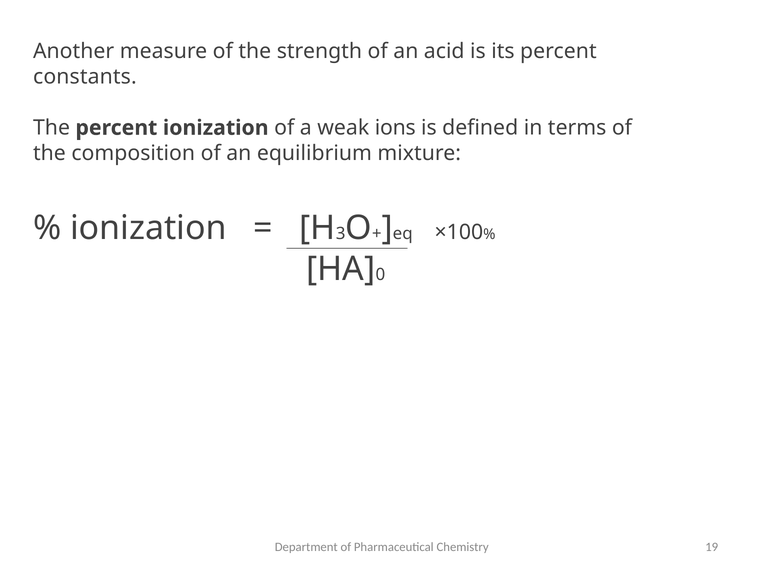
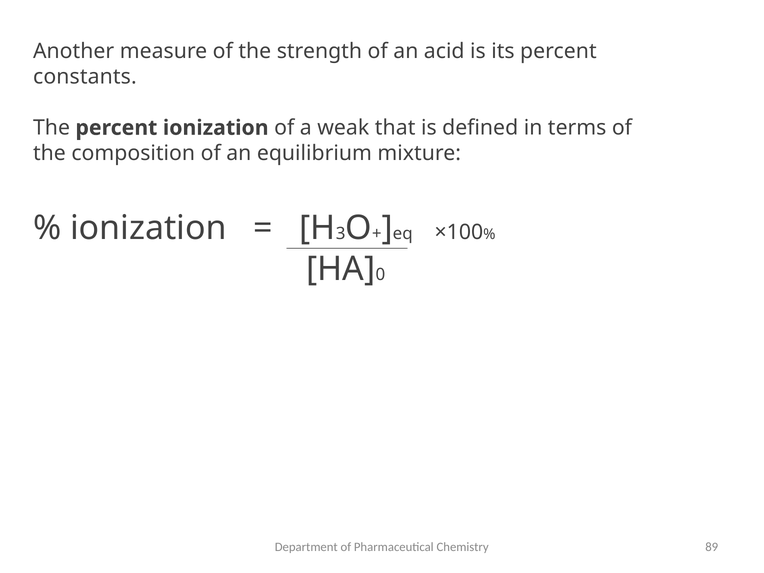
ions: ions -> that (395, 128)
19: 19 -> 89 (712, 547)
